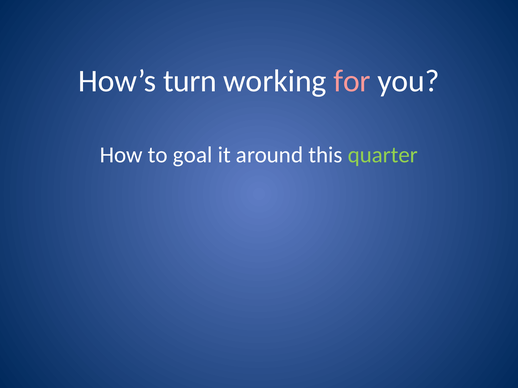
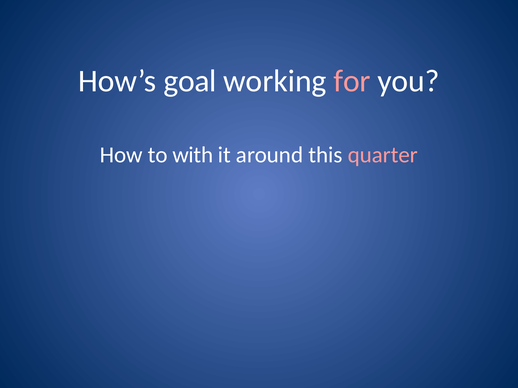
turn: turn -> goal (190, 81)
goal: goal -> with (193, 155)
quarter colour: light green -> pink (383, 155)
